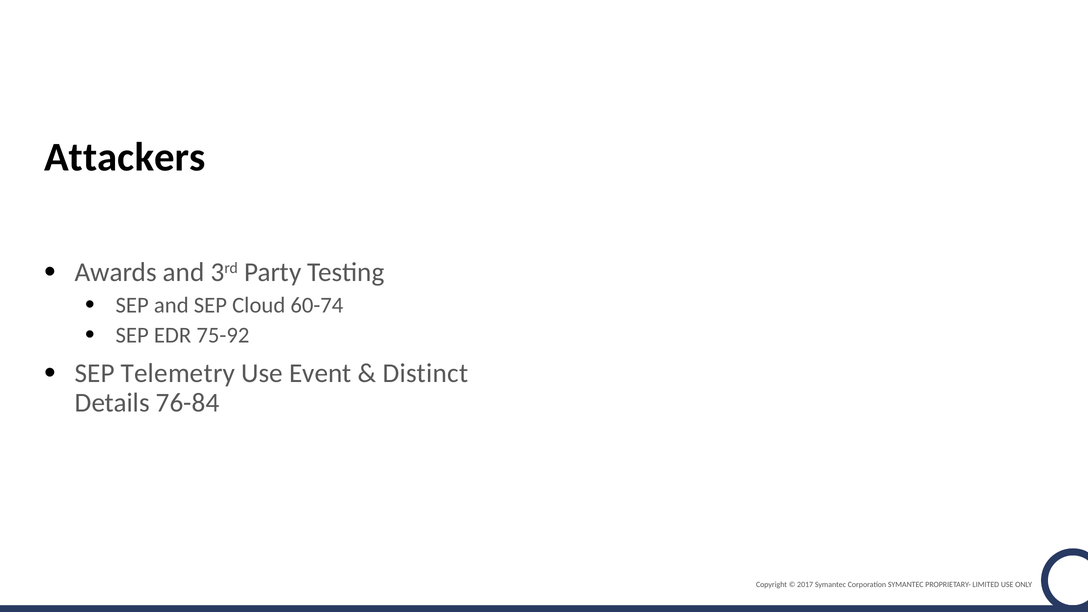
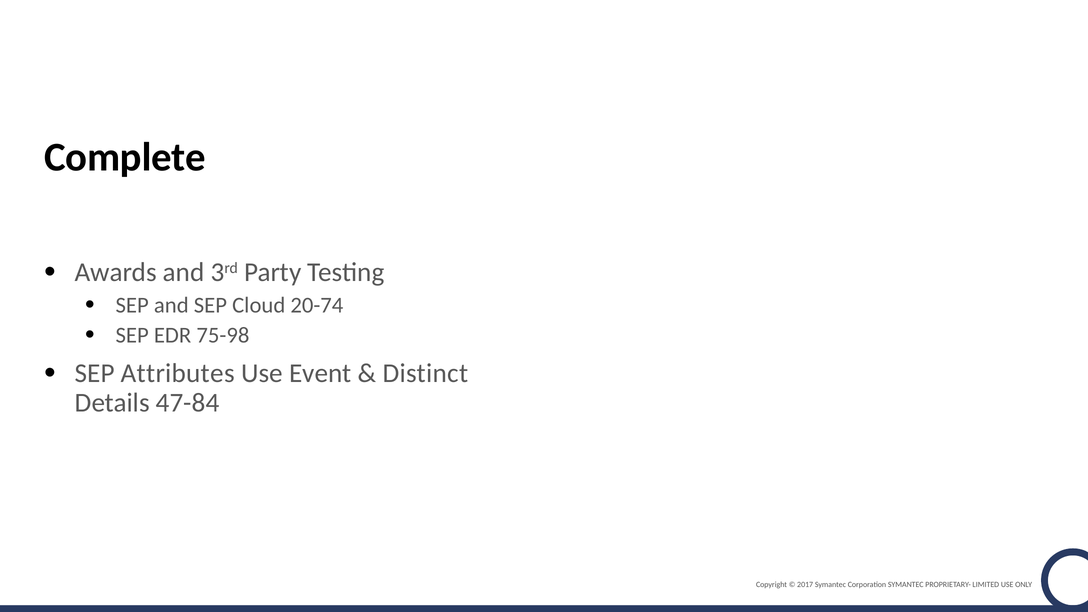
Attackers: Attackers -> Complete (125, 157)
60-74: 60-74 -> 20-74 (317, 305)
75-92: 75-92 -> 75-98 (223, 335)
Telemetry: Telemetry -> Attributes (178, 373)
76-84: 76-84 -> 47-84 (188, 403)
